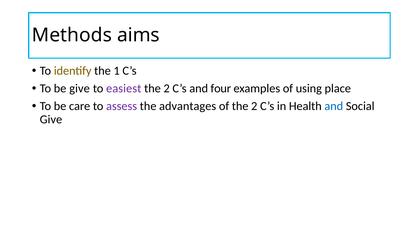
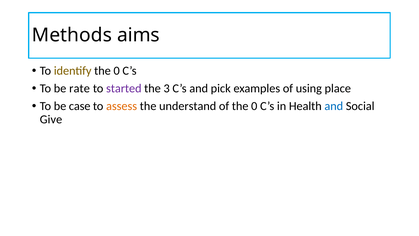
identify the 1: 1 -> 0 (117, 71)
be give: give -> rate (80, 88)
easiest: easiest -> started (124, 88)
2: 2 -> 3 (167, 88)
four: four -> pick (221, 88)
care: care -> case (80, 106)
assess colour: purple -> orange (122, 106)
advantages: advantages -> understand (188, 106)
of the 2: 2 -> 0 (254, 106)
